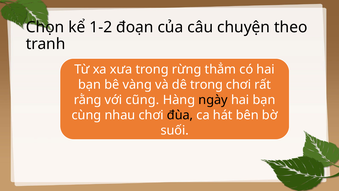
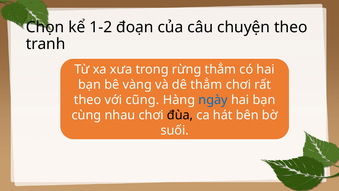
dê trong: trong -> thẳm (206, 84)
rằng: rằng -> theo (88, 100)
ngày colour: black -> blue (213, 100)
